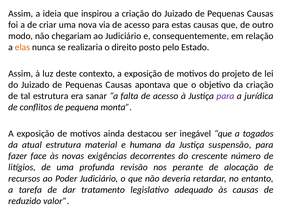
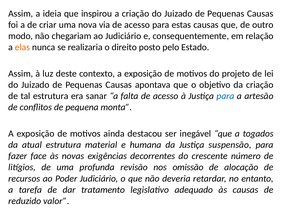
para colour: purple -> blue (225, 96)
jurídica: jurídica -> artesão (259, 96)
perante: perante -> omissão (188, 168)
